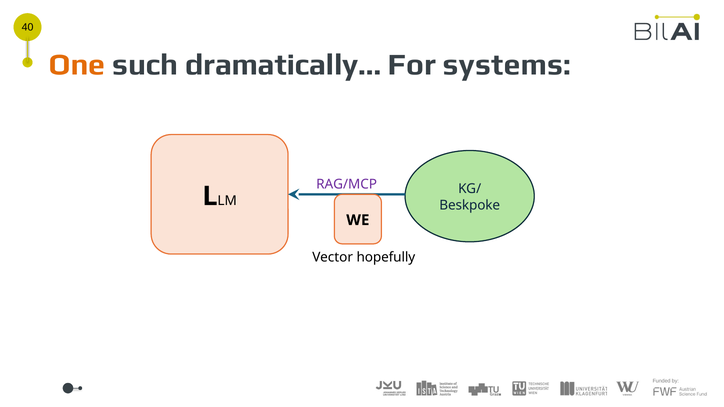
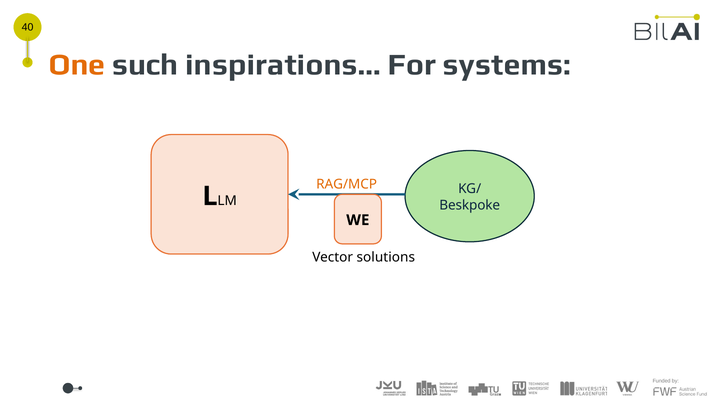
dramatically…: dramatically… -> inspirations… (283, 65)
RAG/MCP colour: purple -> orange (347, 184)
hopefully: hopefully -> solutions (386, 258)
